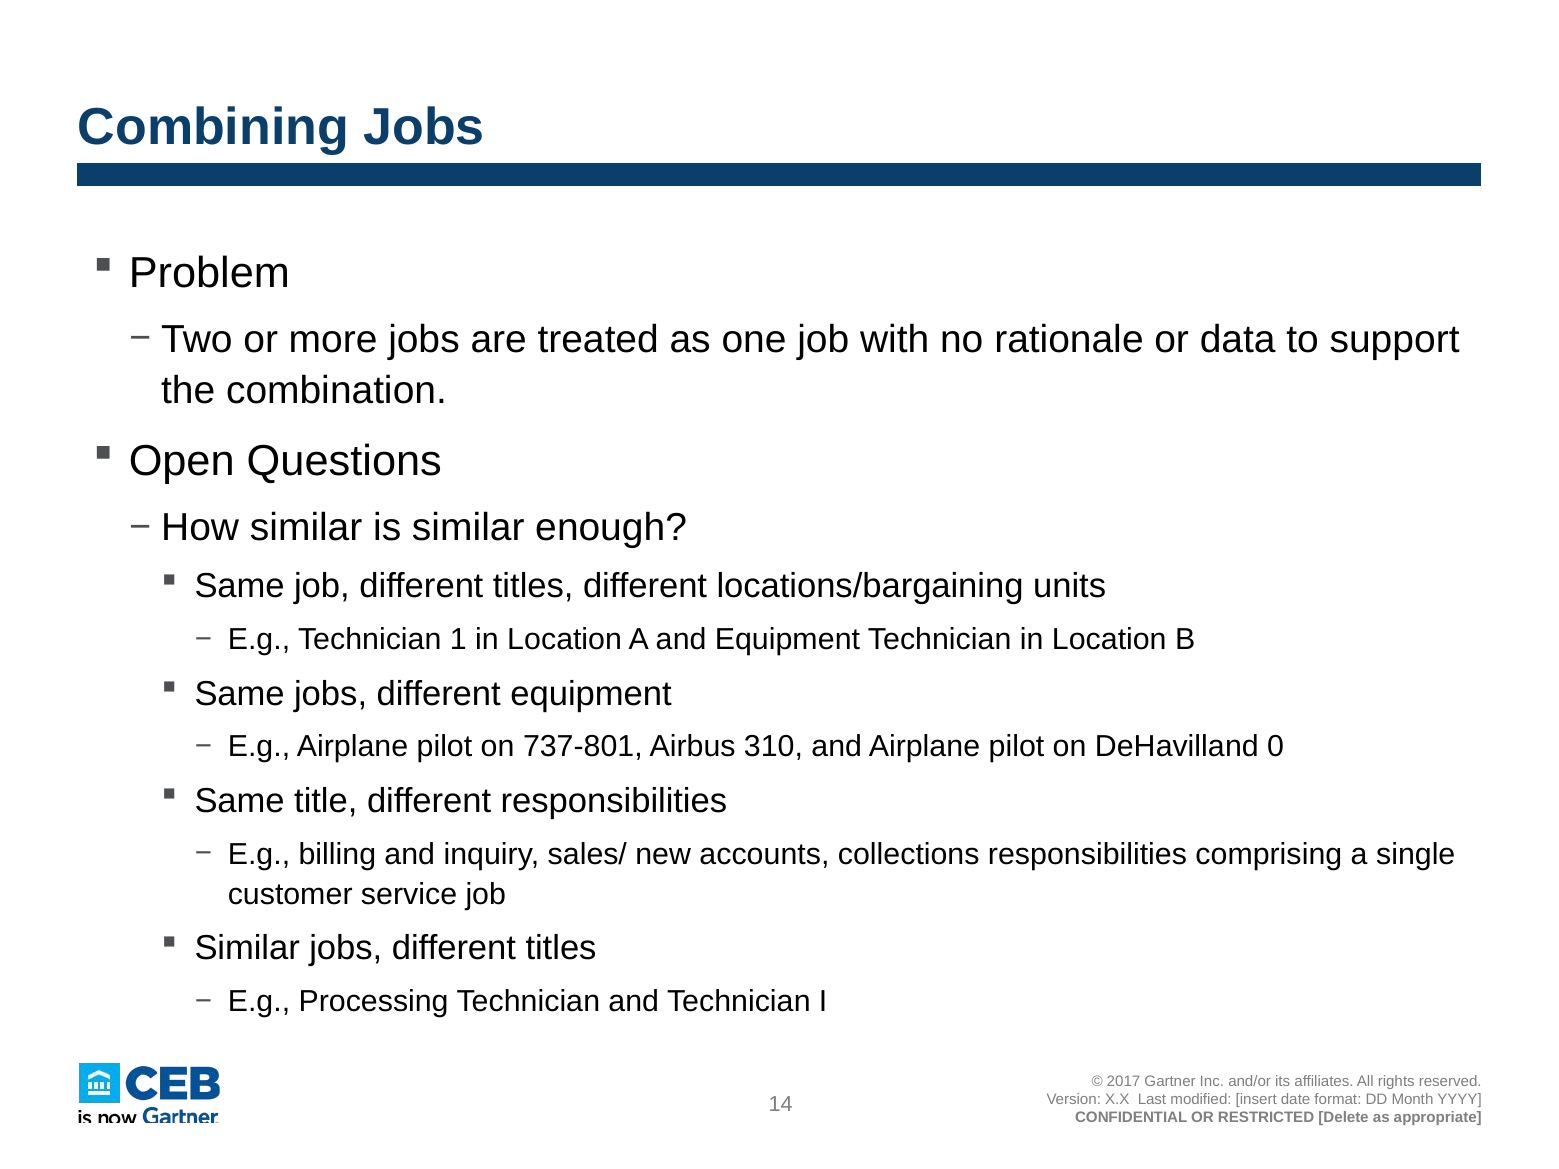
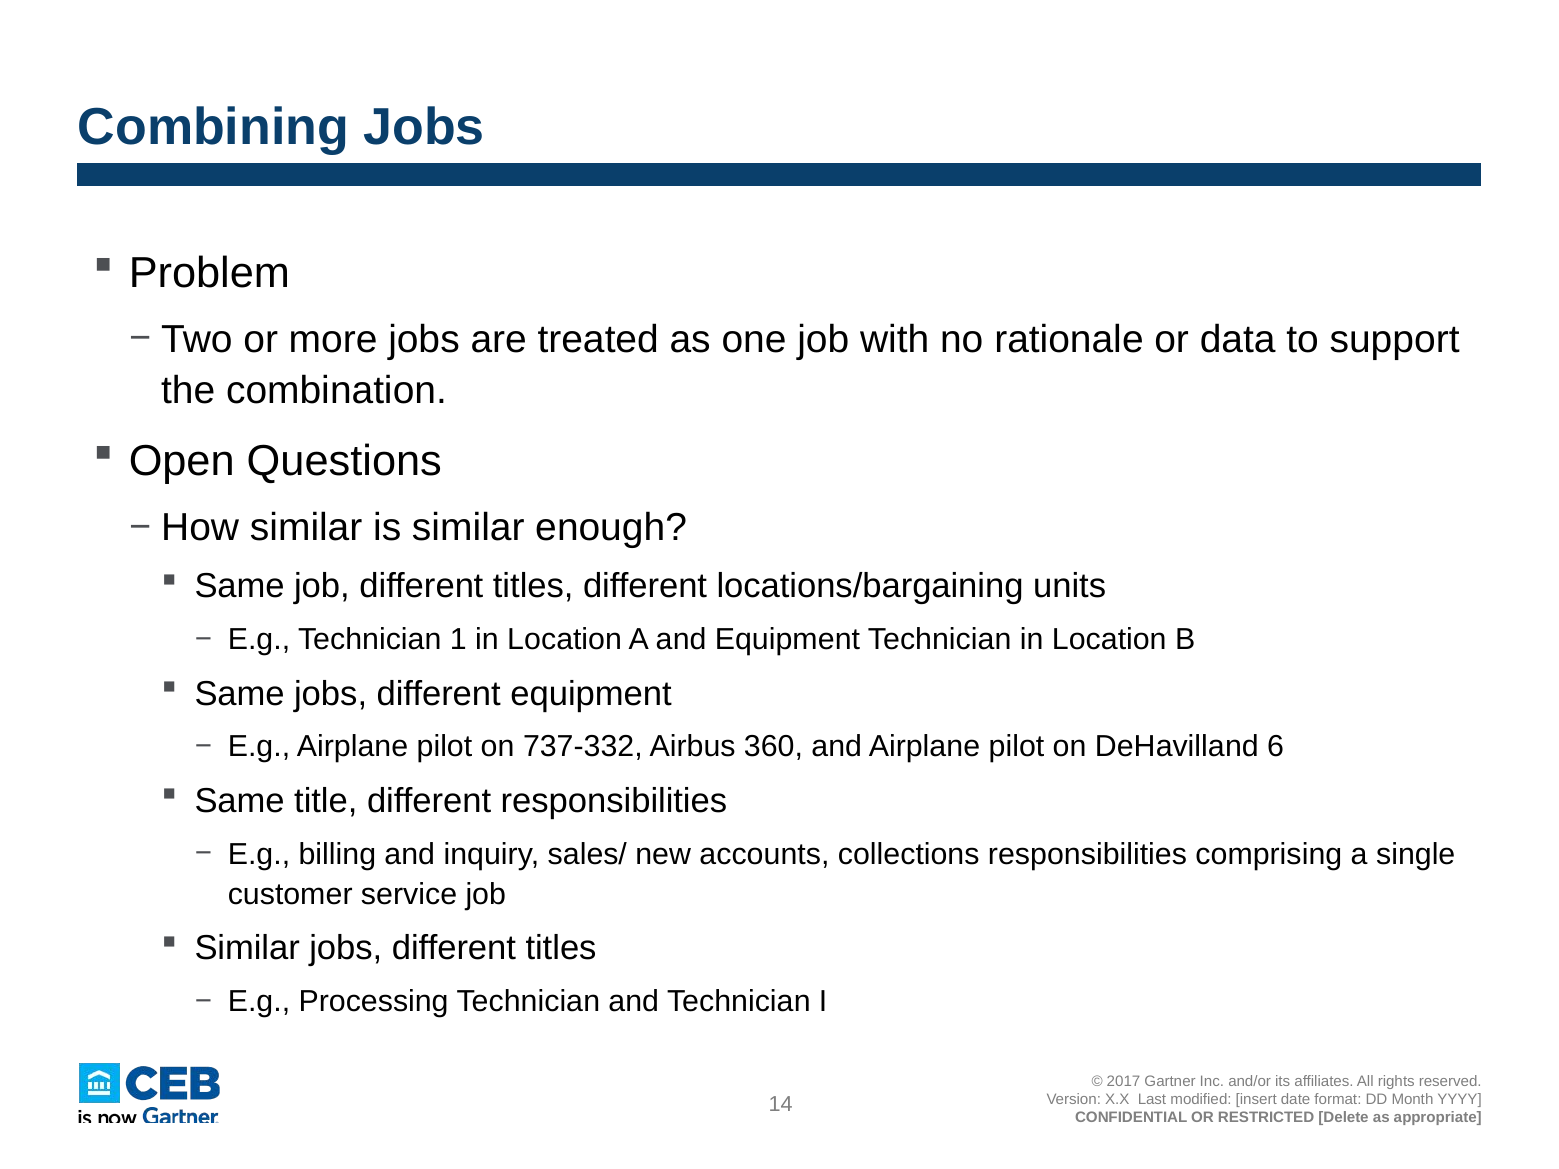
737-801: 737-801 -> 737-332 (583, 747)
310: 310 -> 360 (773, 747)
0: 0 -> 6 (1275, 747)
